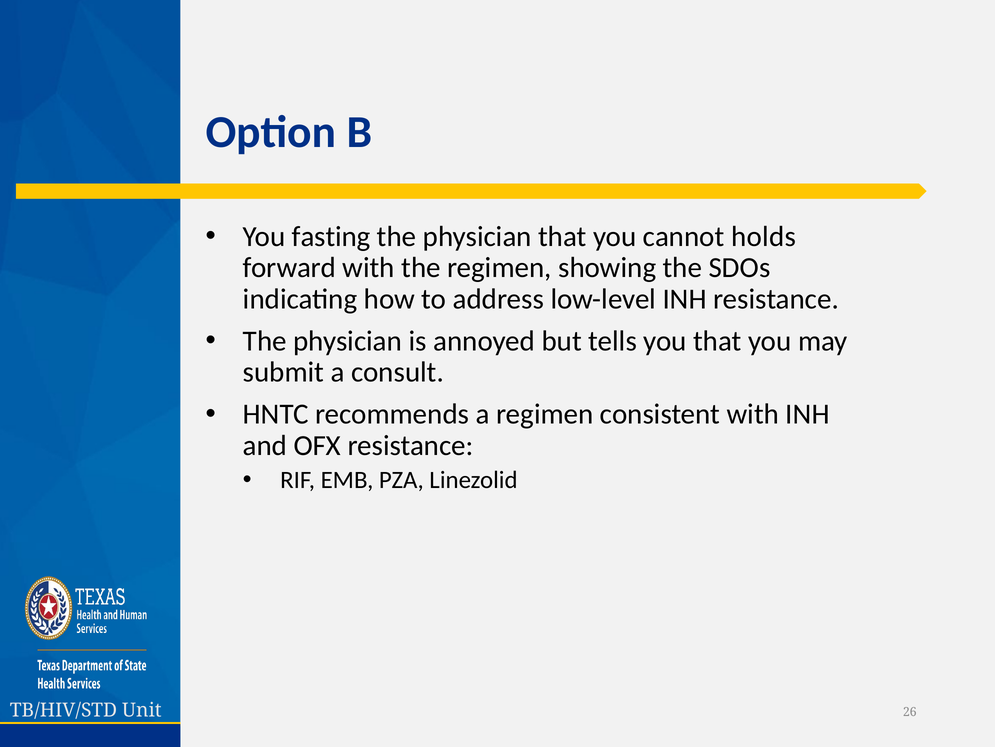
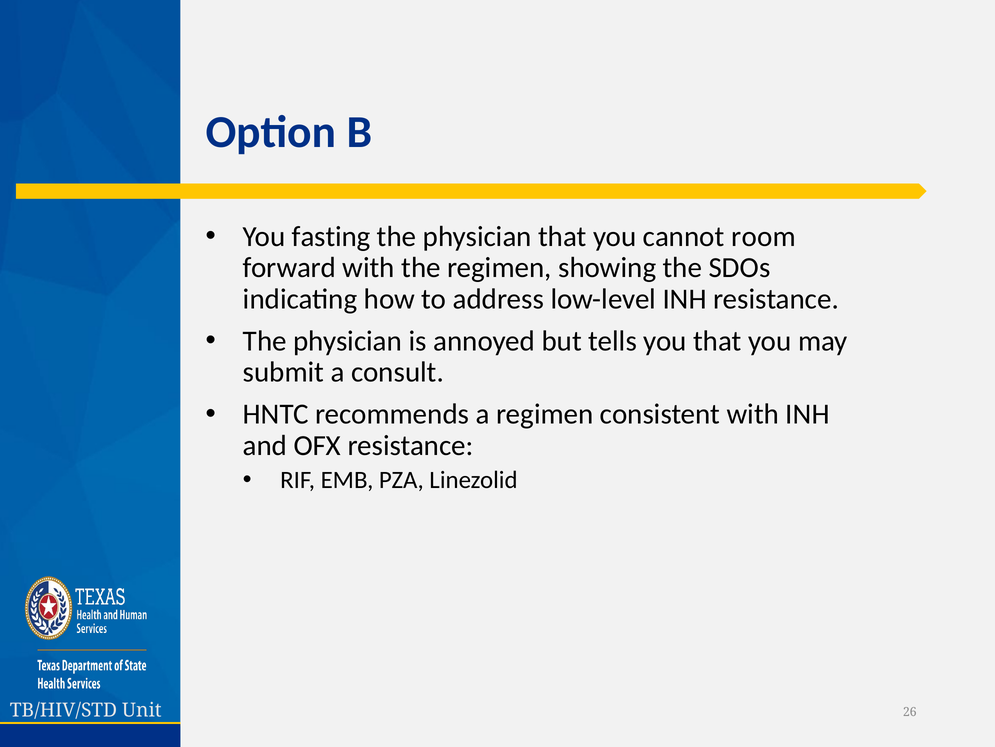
holds: holds -> room (764, 236)
